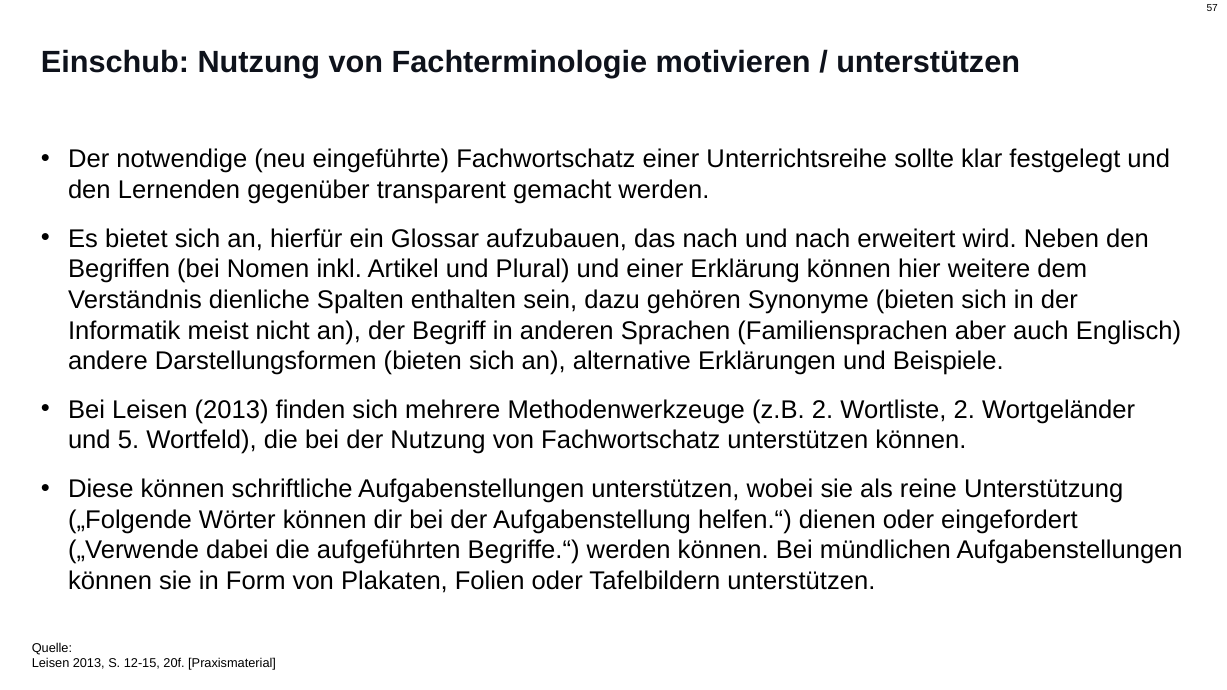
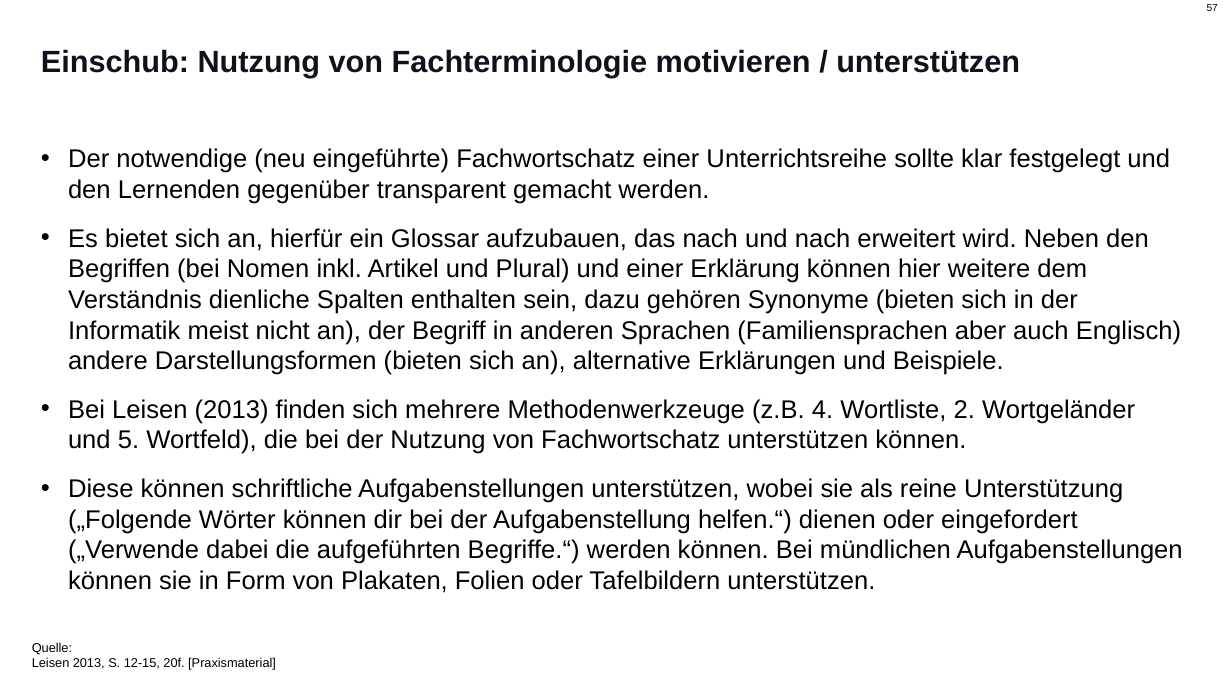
z.B 2: 2 -> 4 (822, 410)
